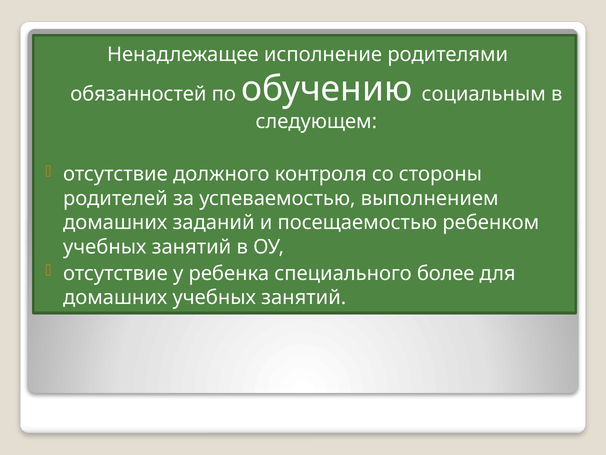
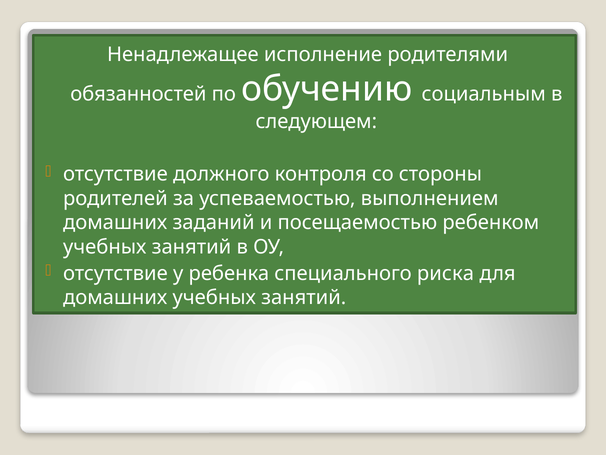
более: более -> риска (446, 273)
